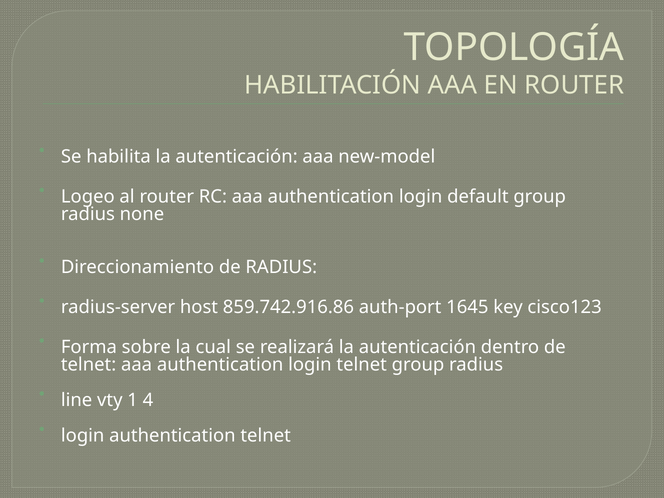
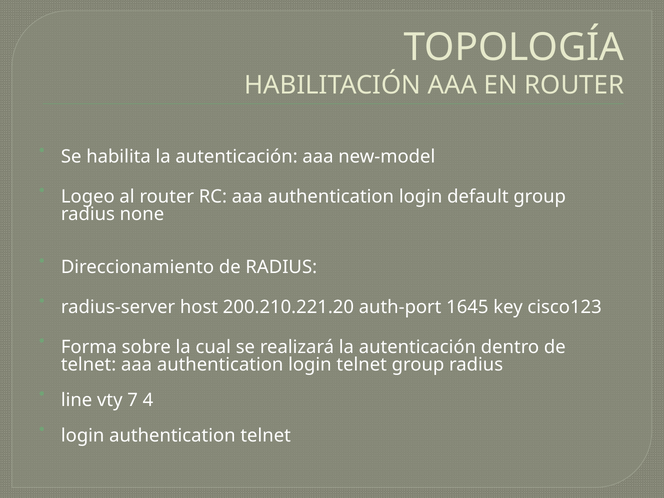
859.742.916.86: 859.742.916.86 -> 200.210.221.20 (288, 307)
1: 1 -> 7 (133, 400)
